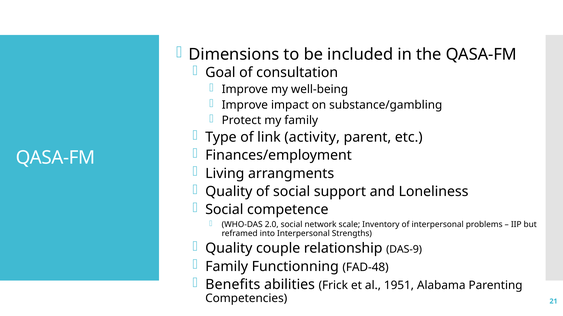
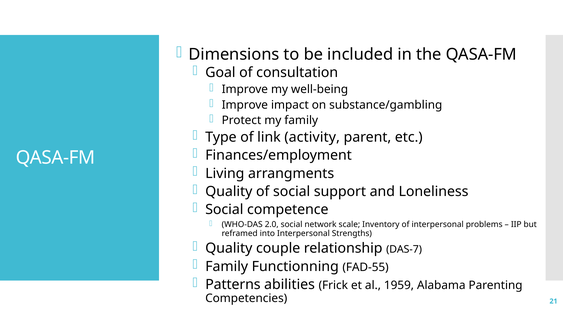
DAS-9: DAS-9 -> DAS-7 (404, 250)
FAD-48: FAD-48 -> FAD-55 (366, 268)
Benefits: Benefits -> Patterns (233, 285)
1951: 1951 -> 1959 (399, 286)
